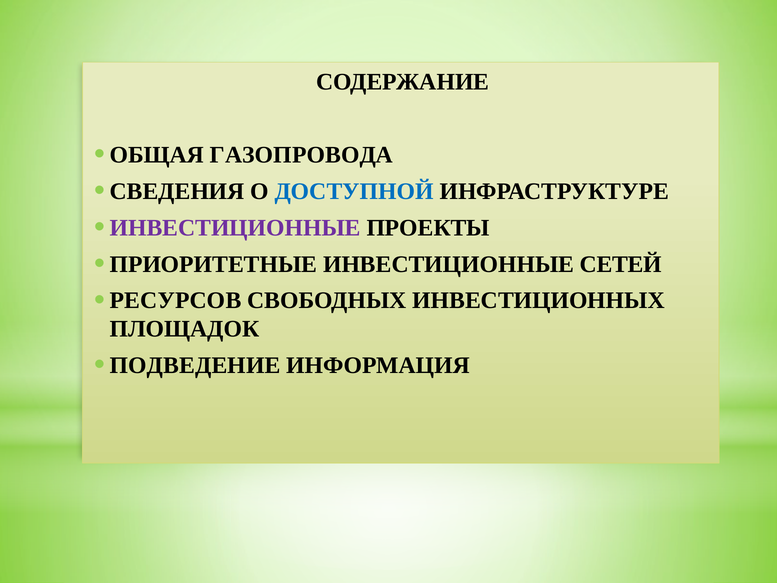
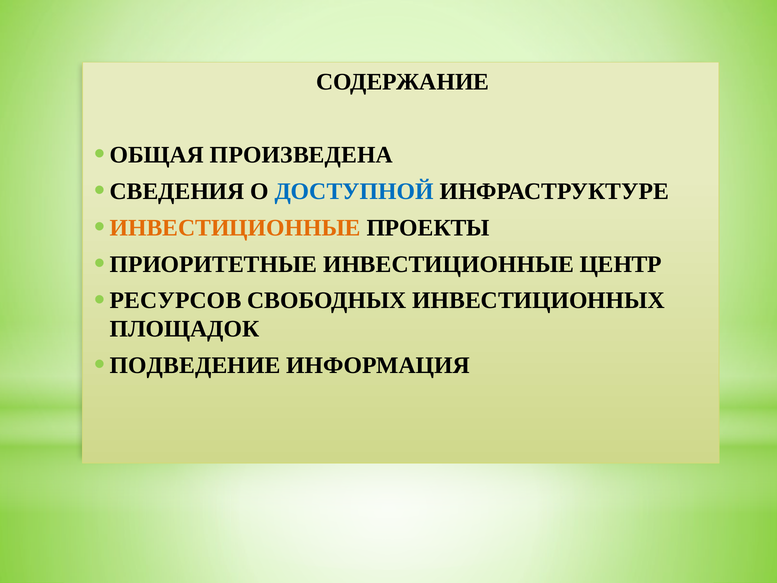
ГАЗОПРОВОДА: ГАЗОПРОВОДА -> ПРОИЗВЕДЕНА (302, 155)
ИНВЕСТИЦИОННЫЕ colour: purple -> orange (235, 228)
СЕТЕЙ: СЕТЕЙ -> ЦЕНТР (621, 264)
